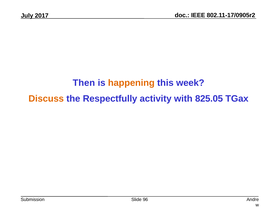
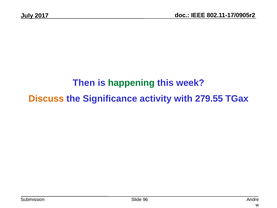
happening colour: orange -> green (131, 83)
Respectfully: Respectfully -> Significance (110, 99)
825.05: 825.05 -> 279.55 (209, 99)
